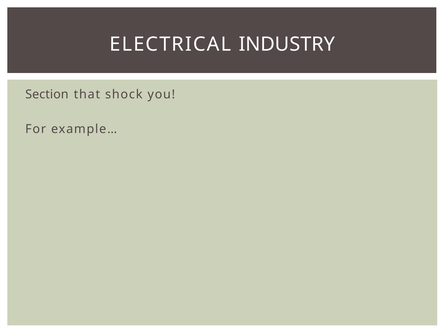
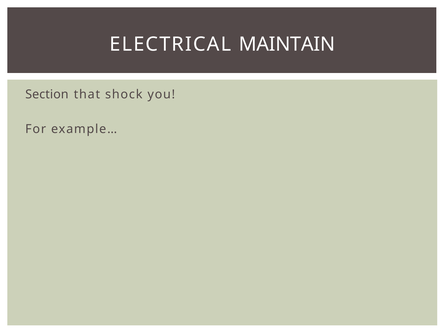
INDUSTRY: INDUSTRY -> MAINTAIN (287, 44)
